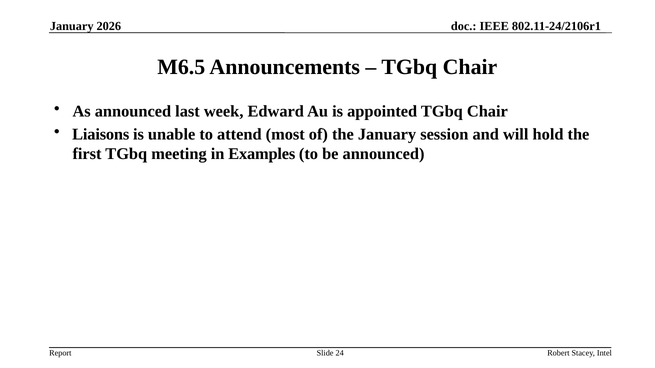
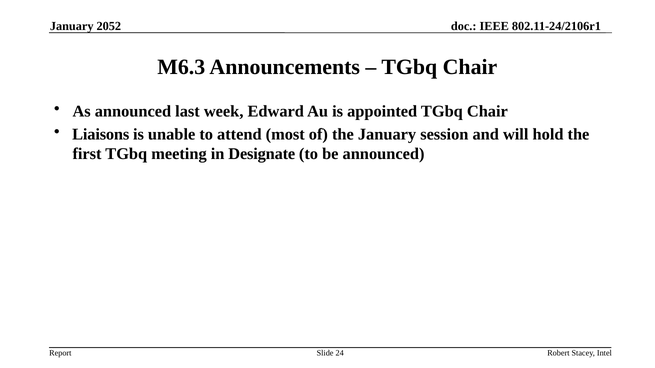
2026: 2026 -> 2052 (109, 26)
M6.5: M6.5 -> M6.3 (181, 67)
Examples: Examples -> Designate (262, 154)
